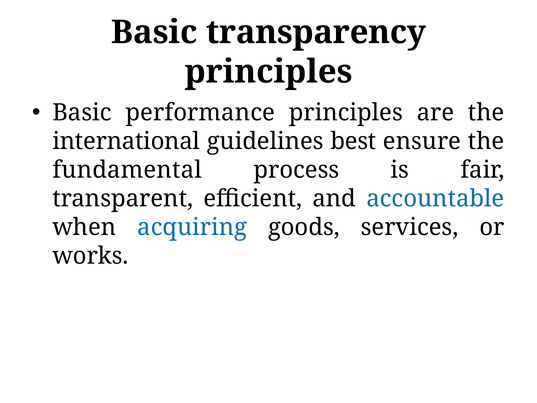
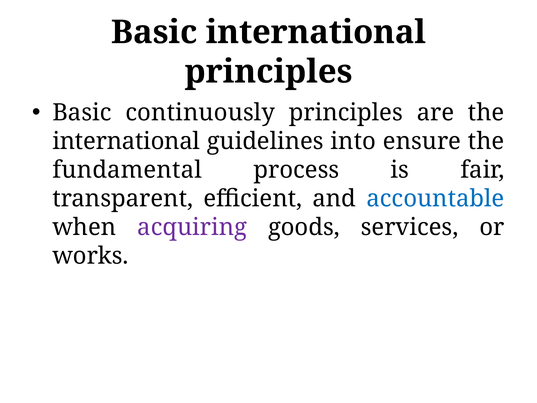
Basic transparency: transparency -> international (316, 32)
performance: performance -> continuously (200, 113)
best: best -> into (353, 141)
acquiring colour: blue -> purple (192, 227)
